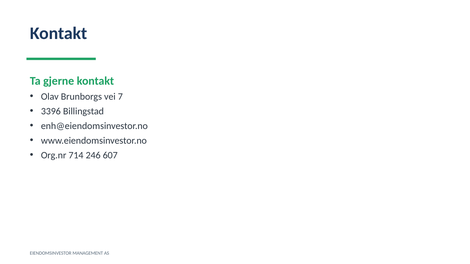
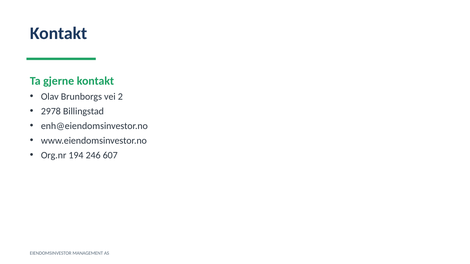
7: 7 -> 2 (120, 97)
3396: 3396 -> 2978 (51, 111)
714: 714 -> 194 (76, 155)
